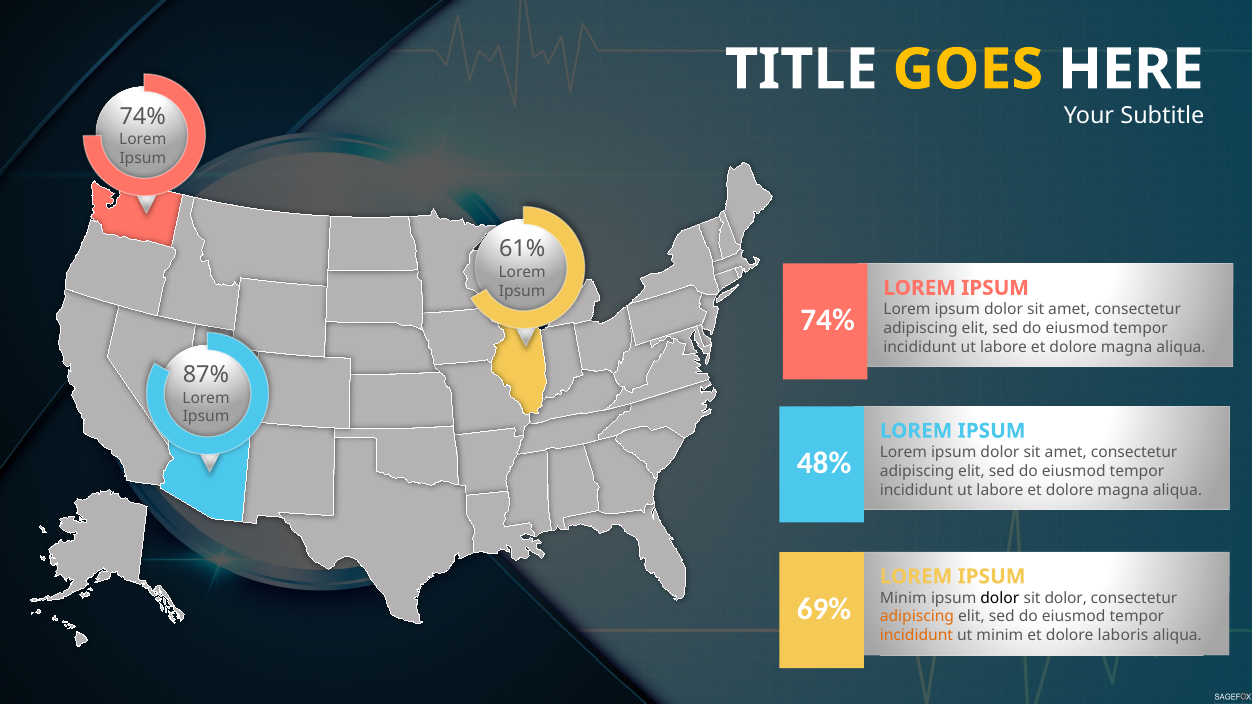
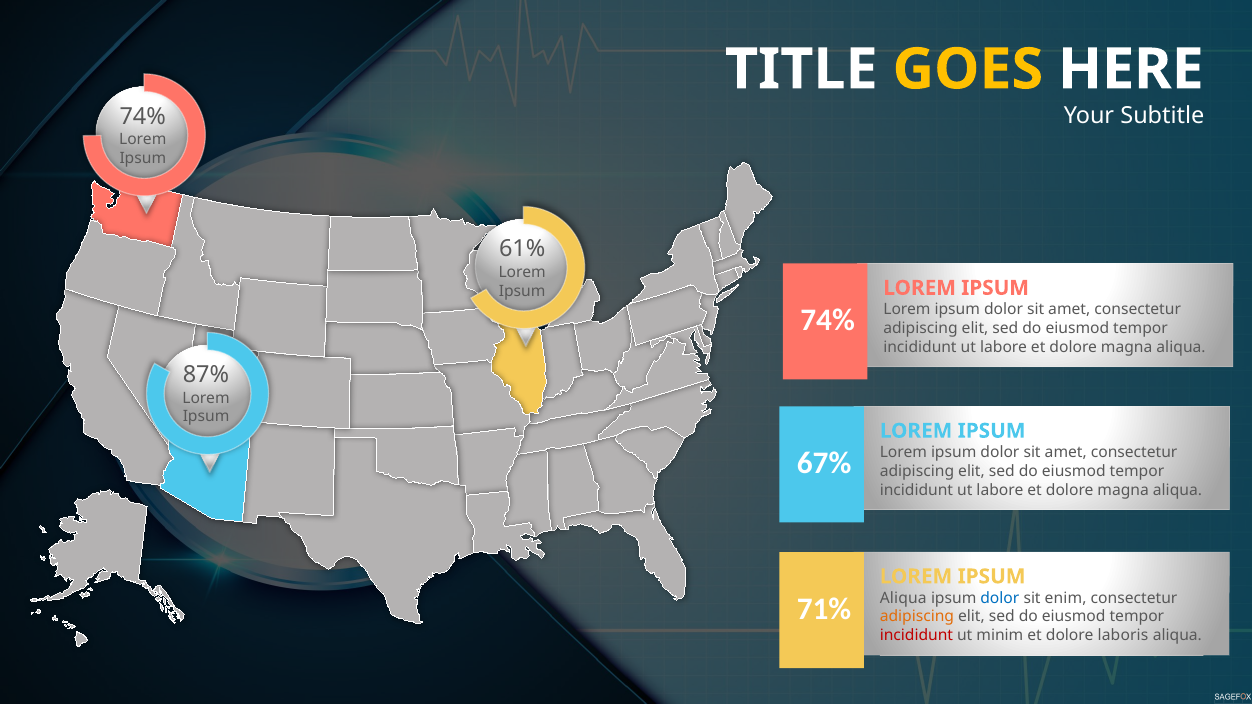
48%: 48% -> 67% (824, 464)
Minim: Minim -> Aliqua (903, 598)
dolor colour: black -> blue (1000, 598)
sit dolor: dolor -> enim (1066, 598)
69%: 69% -> 71% (824, 609)
incididunt colour: orange -> red (916, 636)
